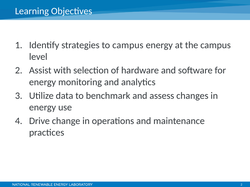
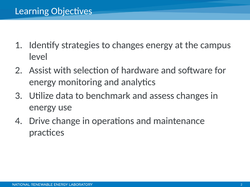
to campus: campus -> changes (128, 45)
